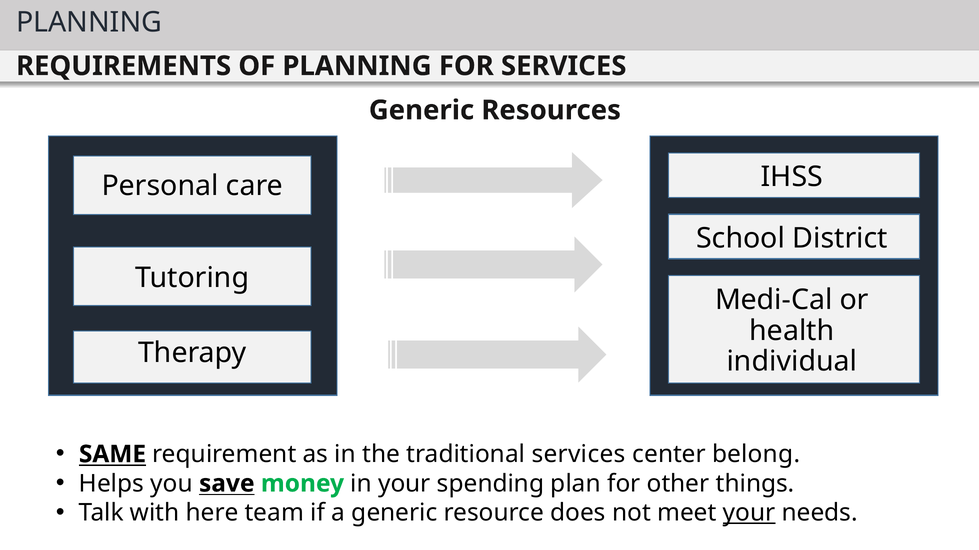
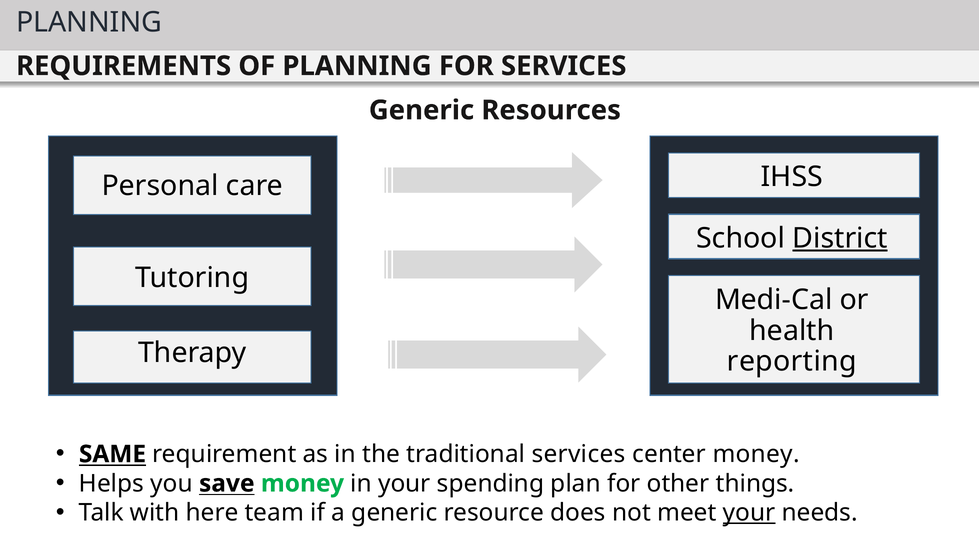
District underline: none -> present (840, 239)
individual: individual -> reporting (792, 362)
center belong: belong -> money (756, 455)
